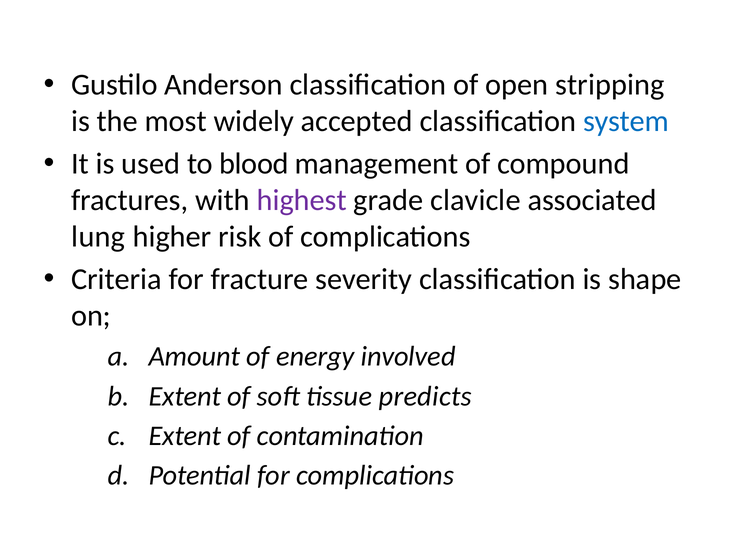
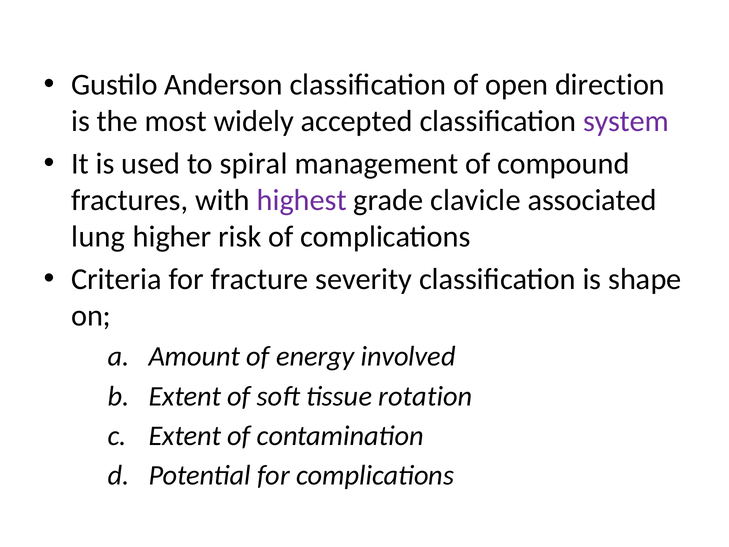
stripping: stripping -> direction (610, 85)
system colour: blue -> purple (626, 121)
blood: blood -> spiral (254, 164)
predicts: predicts -> rotation (425, 396)
